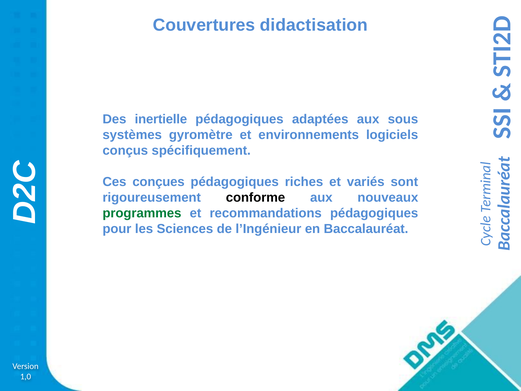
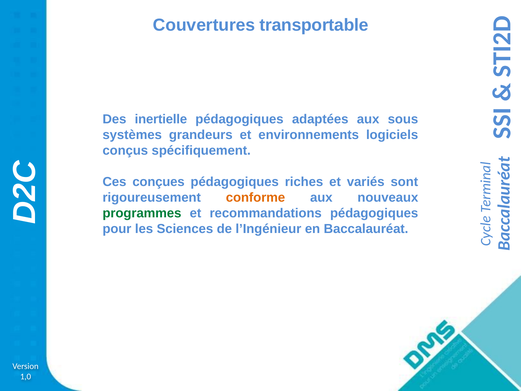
didactisation: didactisation -> transportable (314, 25)
gyromètre: gyromètre -> grandeurs (201, 135)
conforme colour: black -> orange (256, 197)
